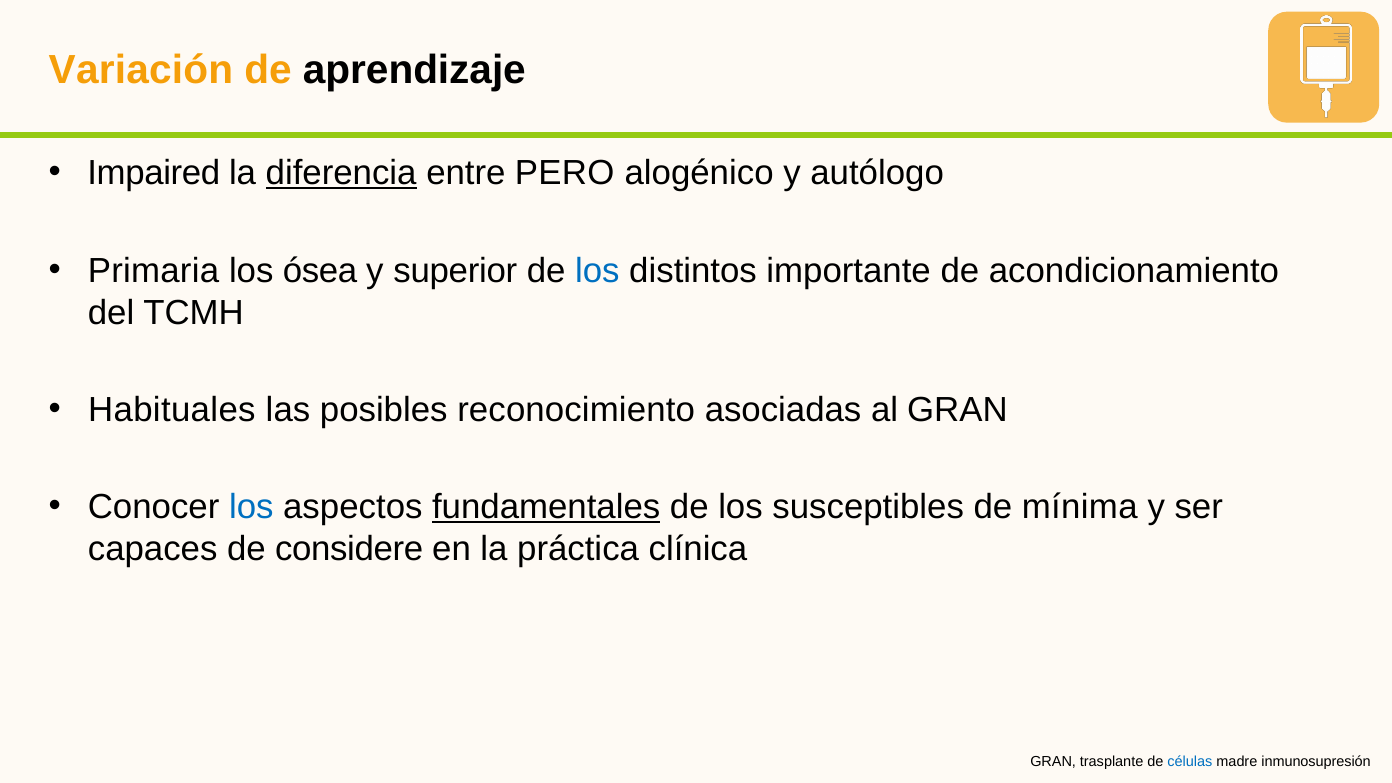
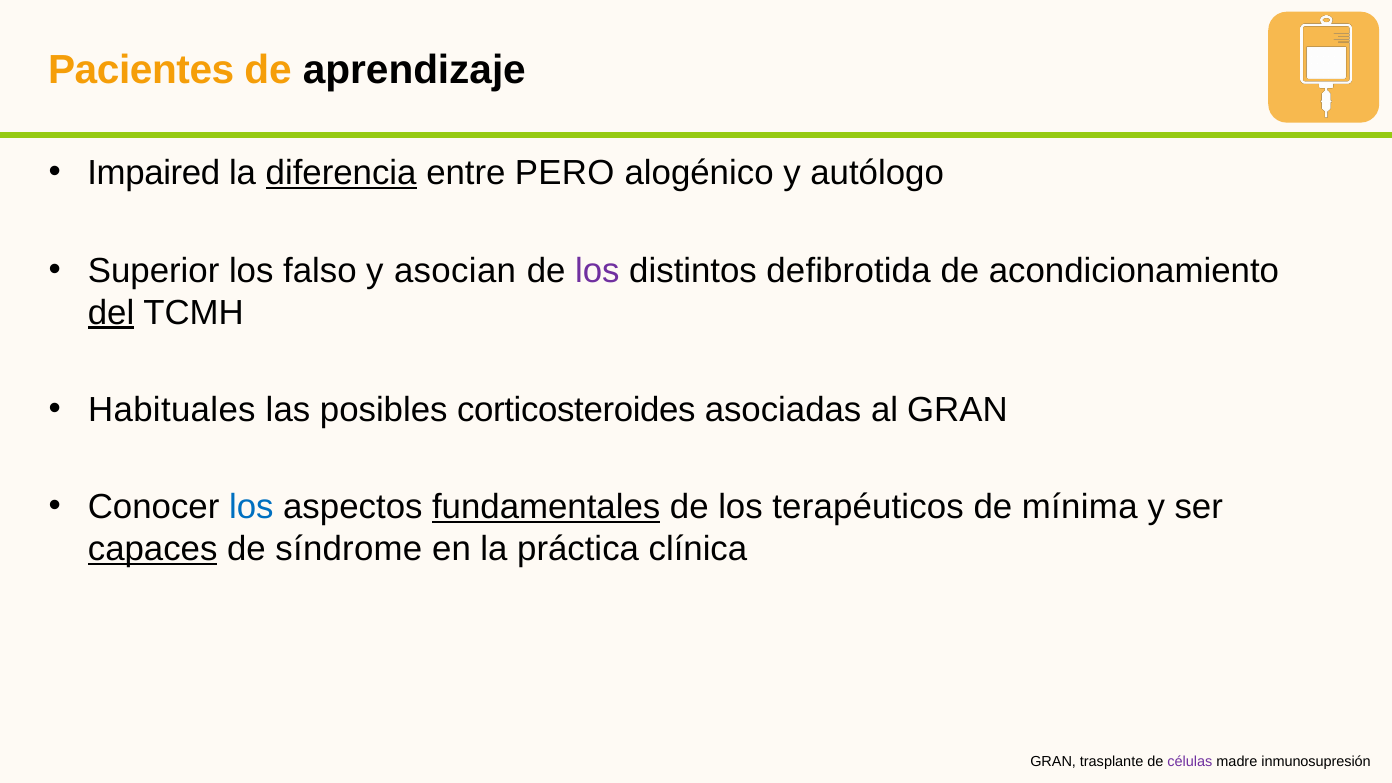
Variación: Variación -> Pacientes (141, 70)
Primaria: Primaria -> Superior (154, 271)
ósea: ósea -> falso (320, 271)
superior: superior -> asocian (455, 271)
los colour: blue -> purple (597, 271)
importante: importante -> defibrotida (849, 271)
del underline: none -> present (111, 313)
reconocimiento: reconocimiento -> corticosteroides (576, 410)
susceptibles: susceptibles -> terapéuticos (868, 507)
capaces underline: none -> present (153, 549)
considere: considere -> síndrome (349, 549)
células colour: blue -> purple (1190, 762)
